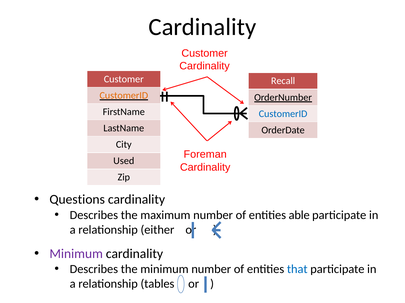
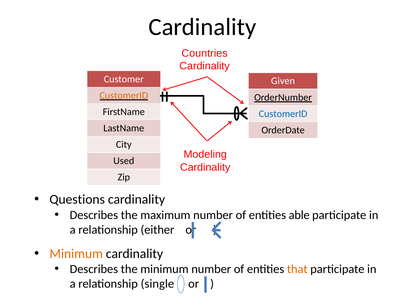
Customer: Customer -> Countries (205, 53)
Recall: Recall -> Given (283, 81)
Foreman: Foreman -> Modeling (205, 155)
Minimum colour: purple -> orange (76, 254)
that colour: blue -> orange (297, 270)
tables: tables -> single (157, 285)
